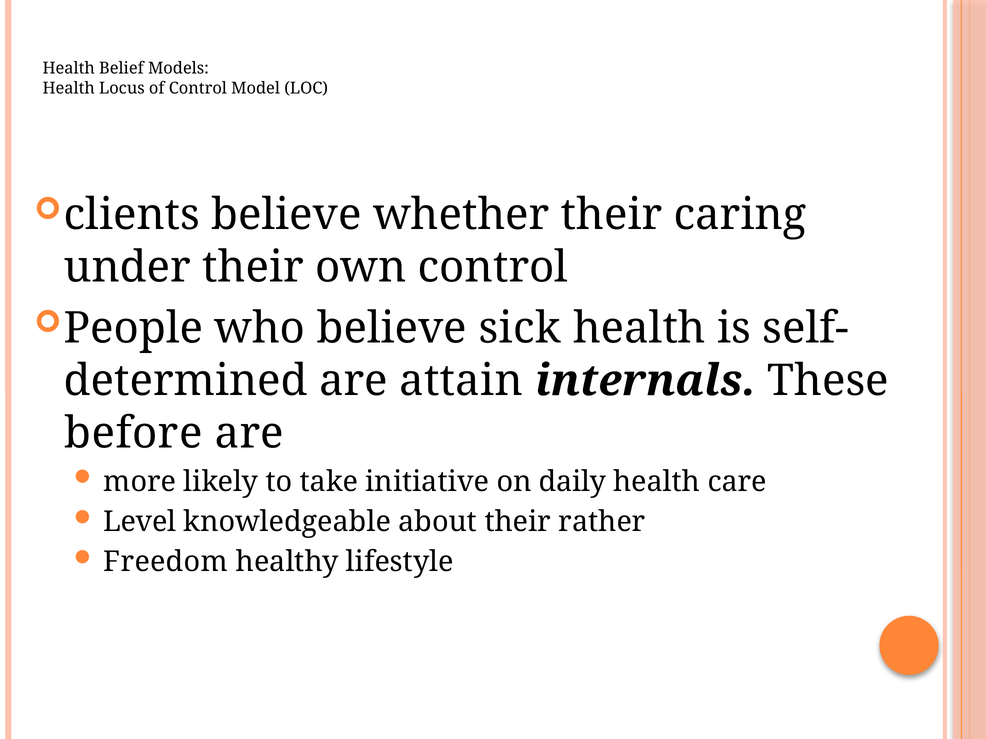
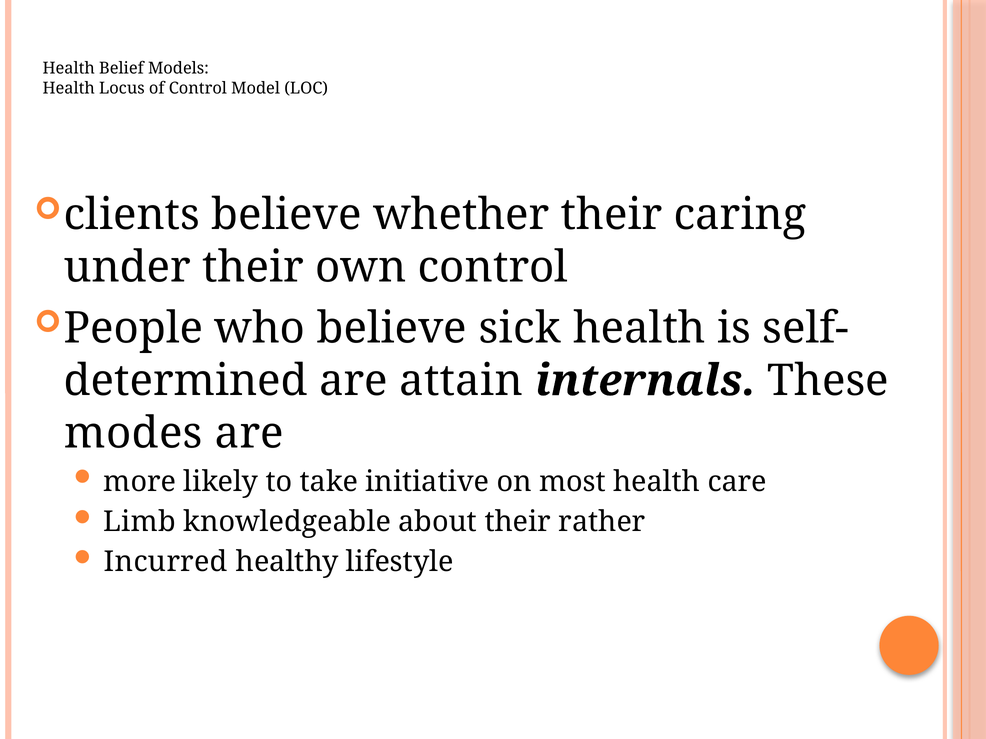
before: before -> modes (133, 434)
daily: daily -> most (572, 482)
Level: Level -> Limb (140, 522)
Freedom: Freedom -> Incurred (166, 562)
